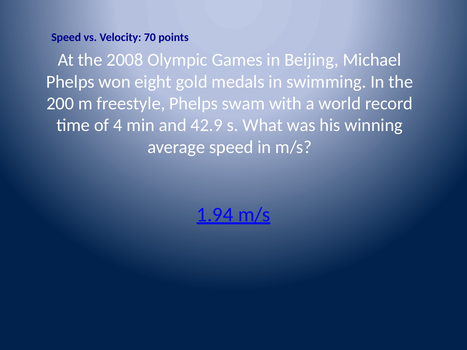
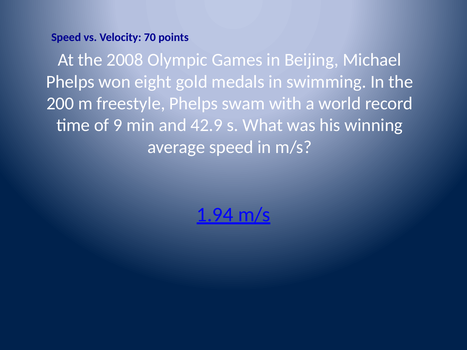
4: 4 -> 9 (118, 125)
